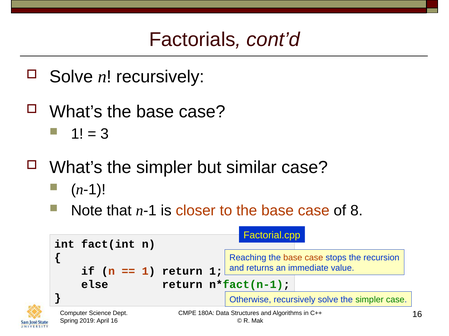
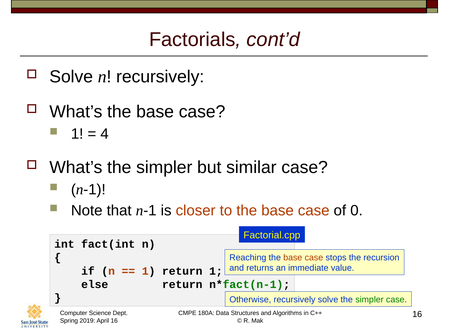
3: 3 -> 4 (105, 134)
8: 8 -> 0 (357, 211)
